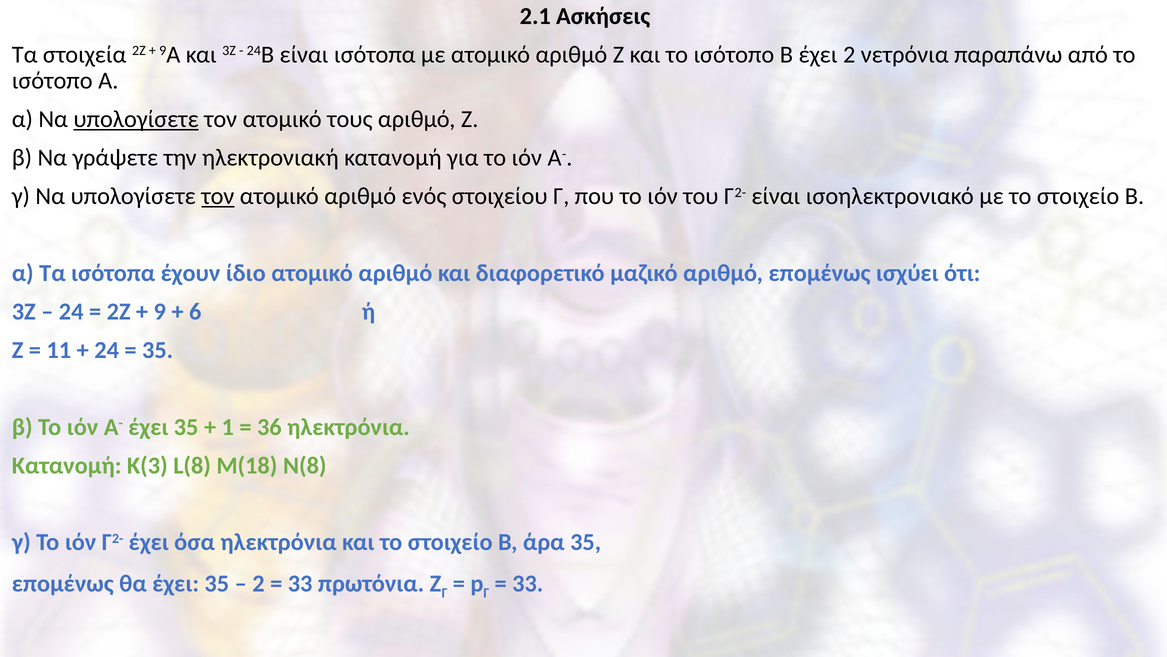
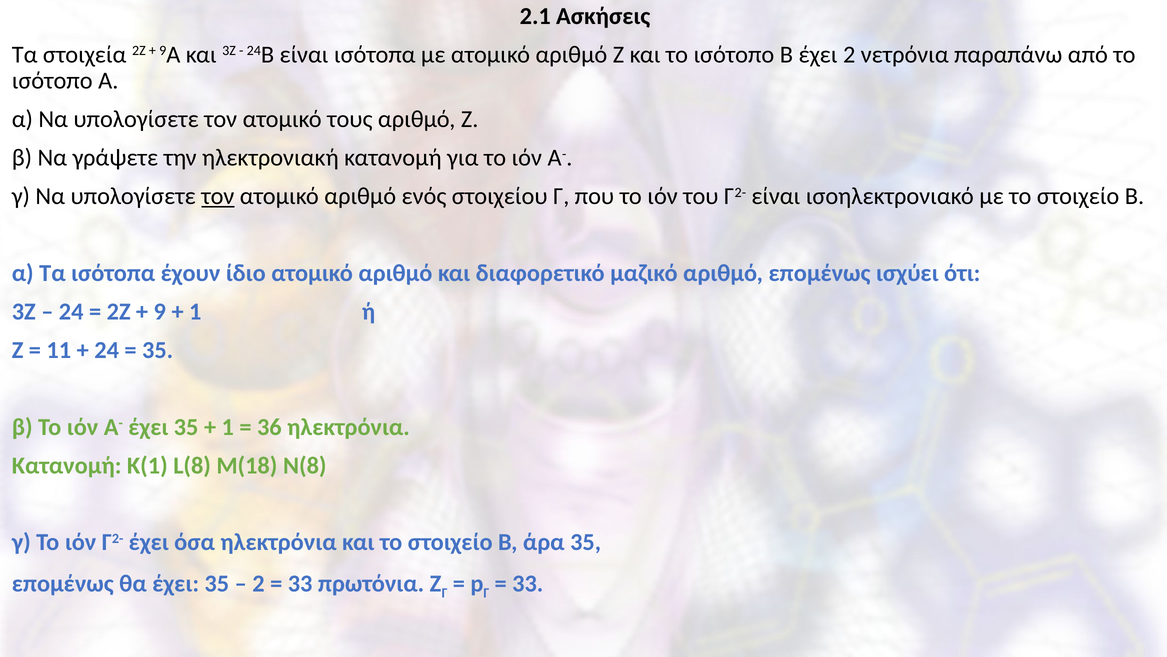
υπολογίσετε underline: present -> none (136, 119)
6: 6 -> 1 (195, 311)
Κ(3: Κ(3 -> Κ(1 (147, 465)
